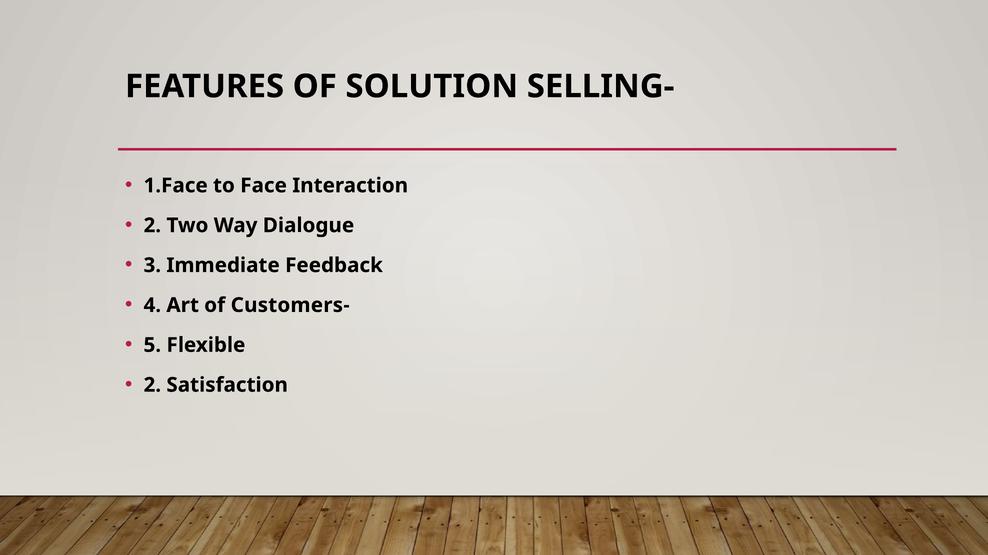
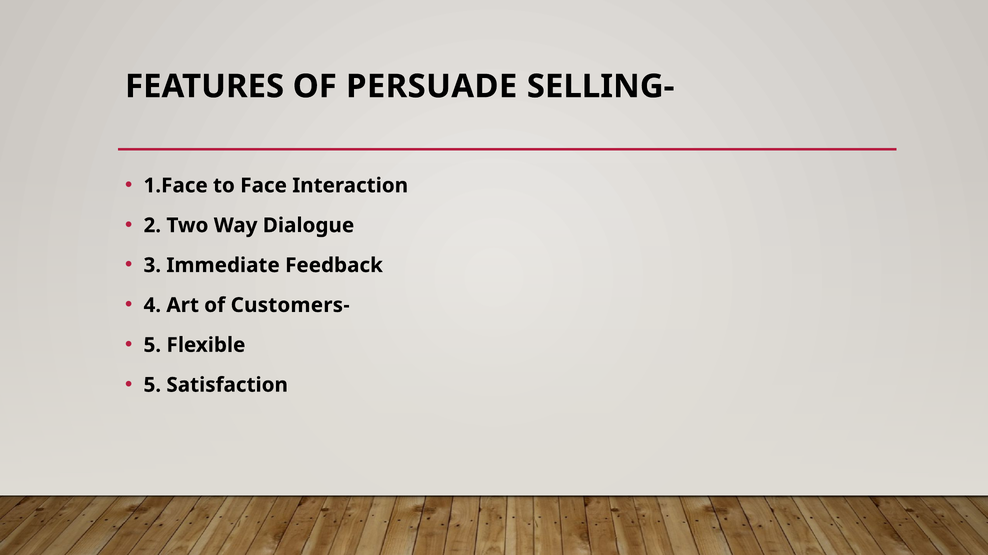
SOLUTION: SOLUTION -> PERSUADE (432, 87)
2: 2 -> 5 (152, 385)
